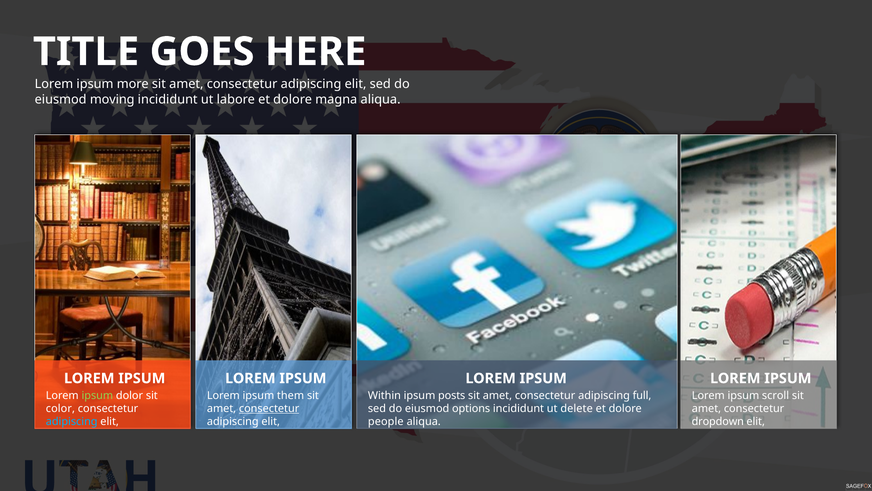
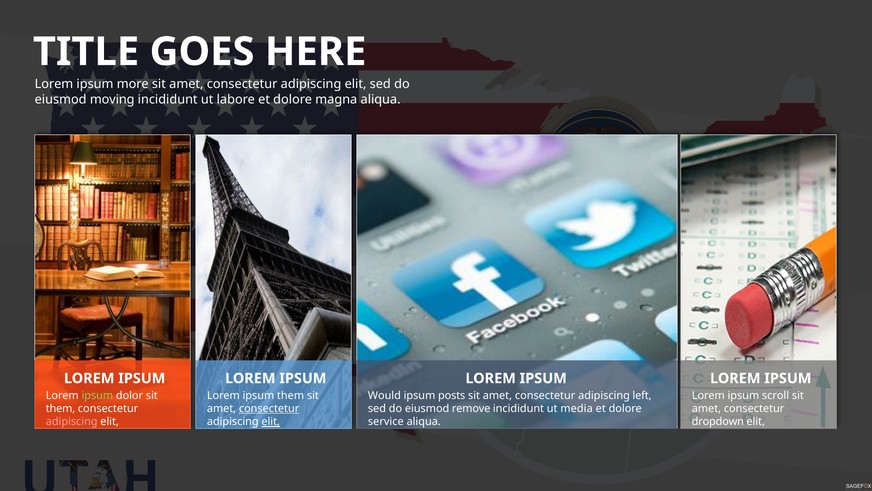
Within: Within -> Would (384, 395)
full: full -> left (642, 395)
color: color -> them (60, 408)
options: options -> remove (471, 408)
delete: delete -> media (577, 408)
adipiscing colour: light blue -> pink (72, 421)
elit underline: none -> present (271, 421)
people: people -> service (386, 421)
